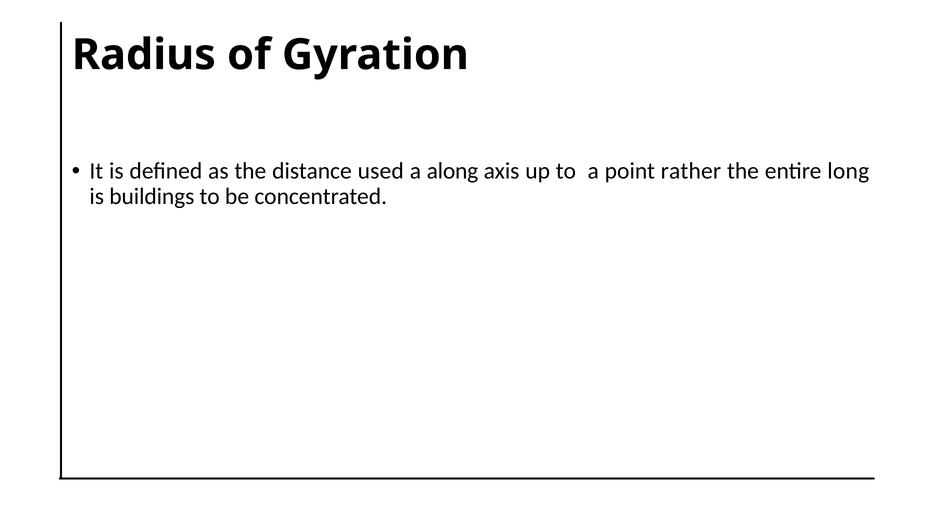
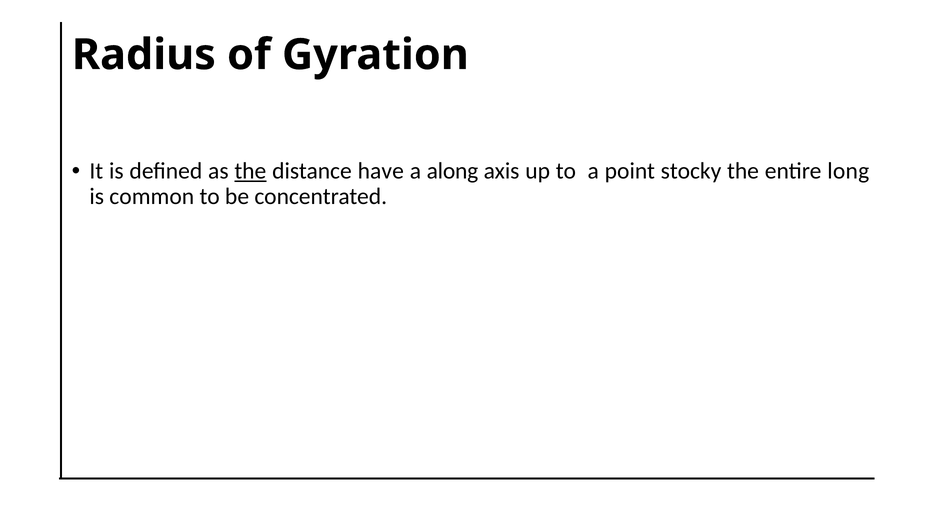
the underline: none -> present (250, 171)
used: used -> have (381, 171)
rather: rather -> stocky (691, 171)
buildings: buildings -> common (152, 197)
